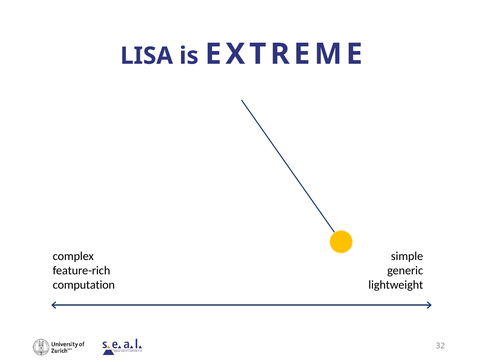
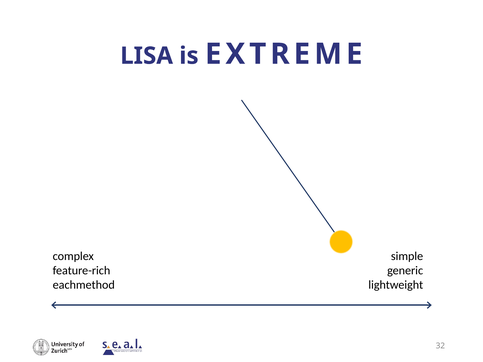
computation: computation -> eachmethod (84, 285)
